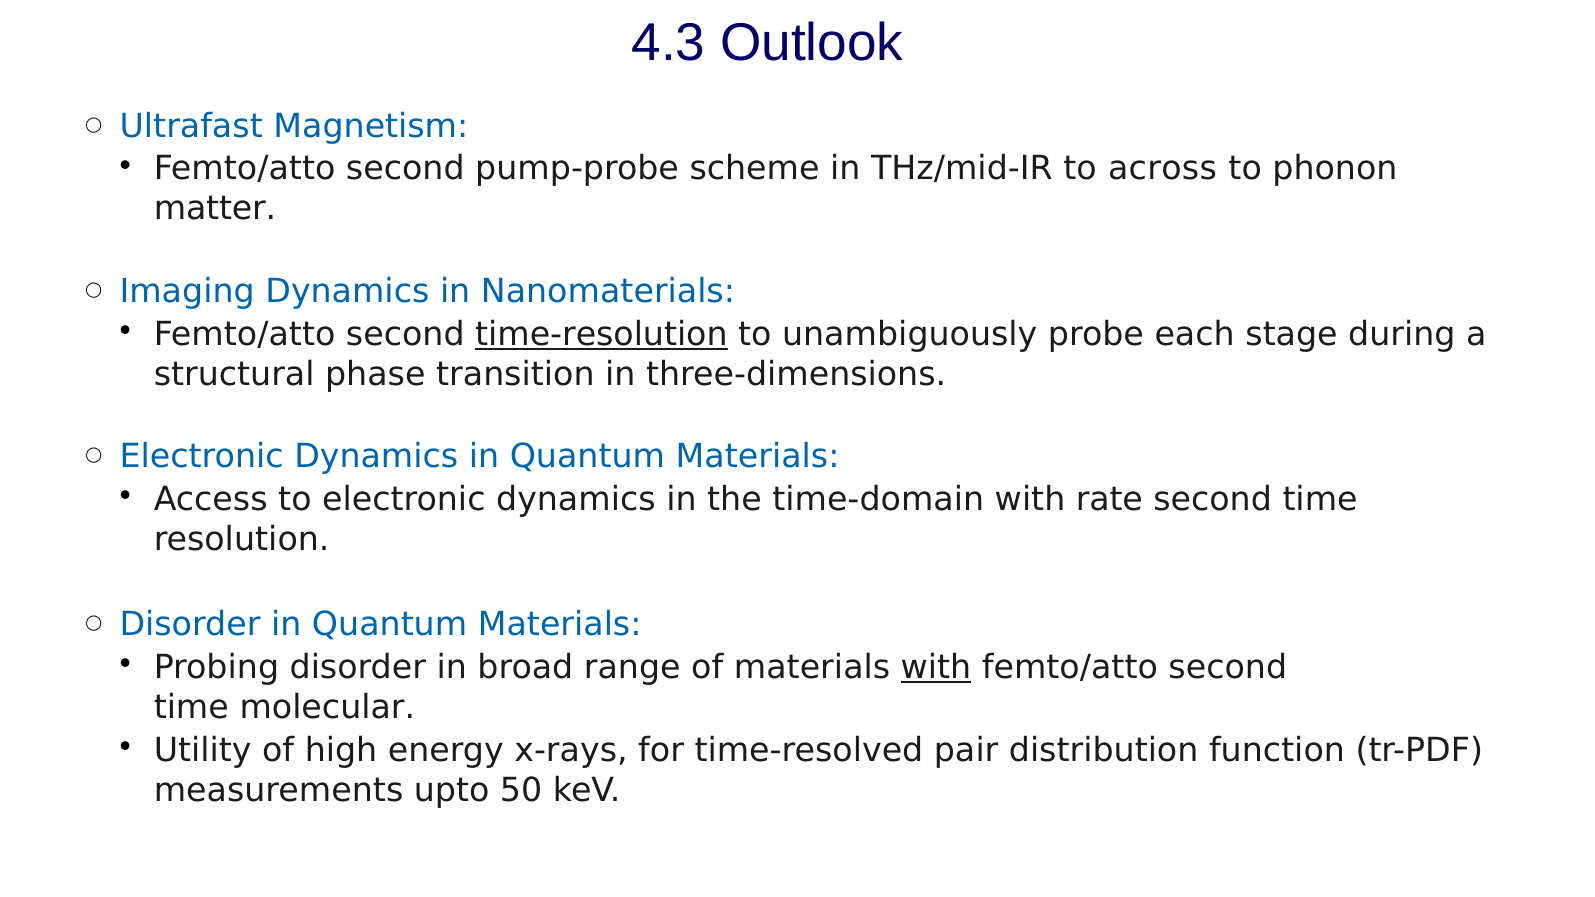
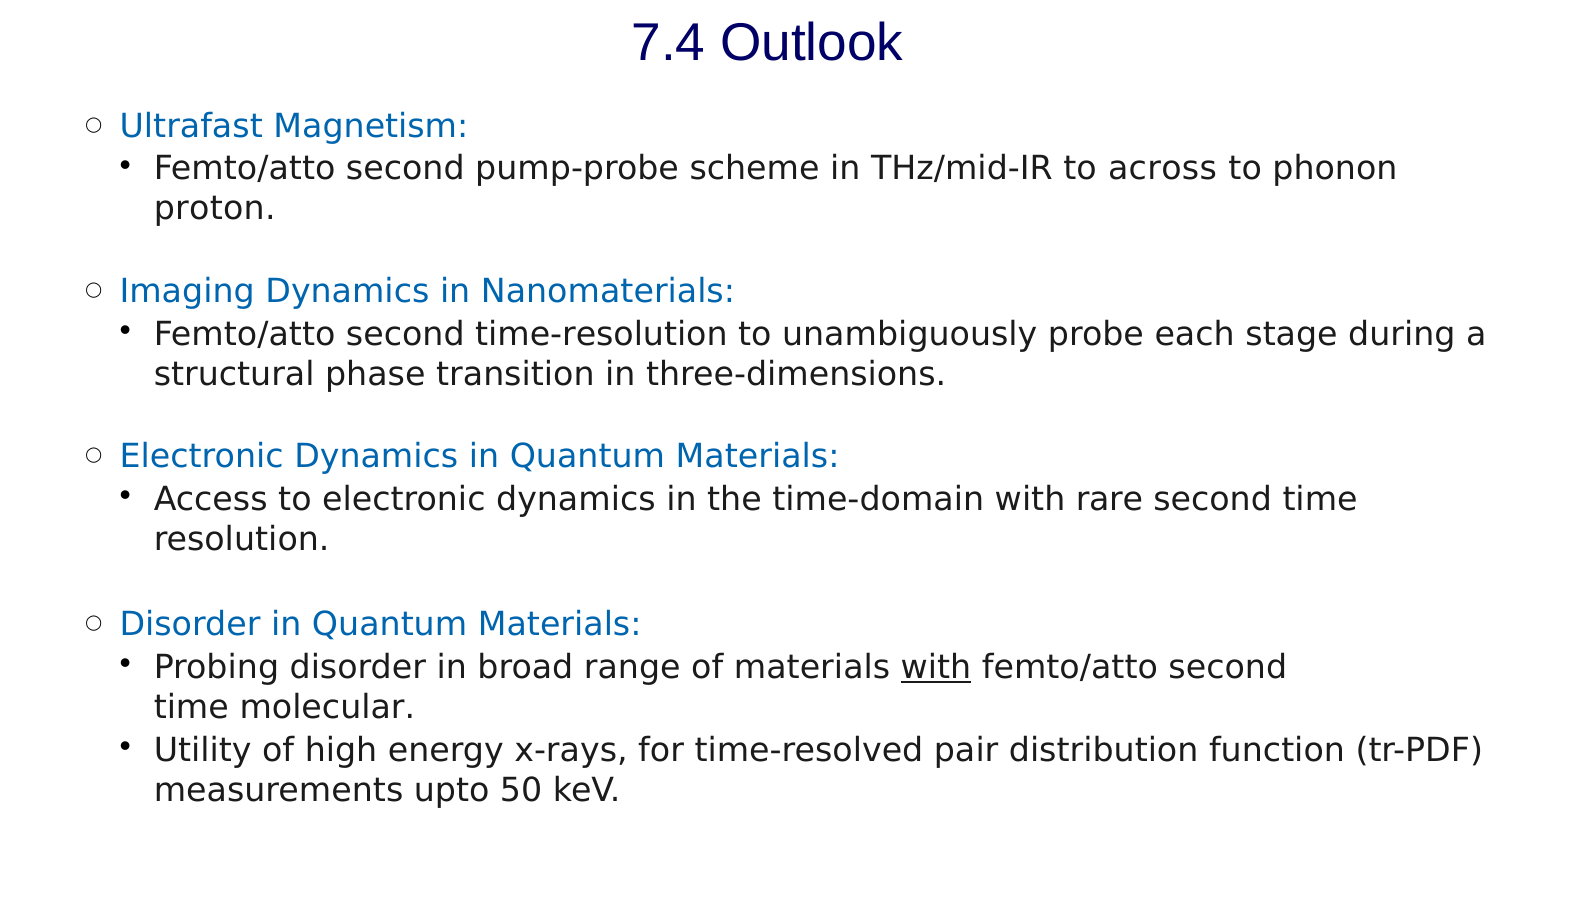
4.3: 4.3 -> 7.4 (668, 43)
matter: matter -> proton (215, 209)
time-resolution underline: present -> none (601, 334)
rate: rate -> rare (1109, 500)
